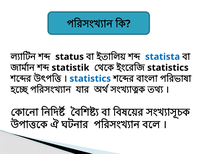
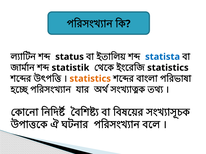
statistics colour: blue -> orange (90, 79)
